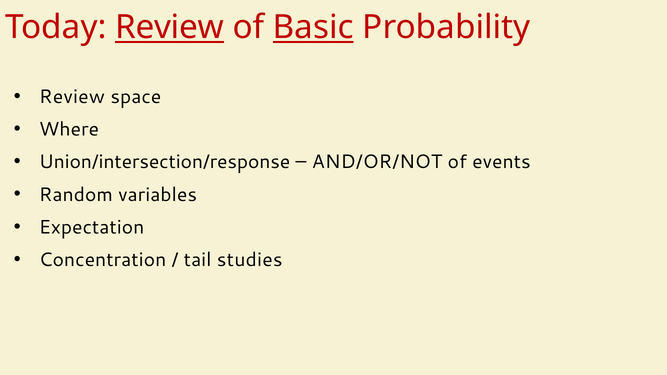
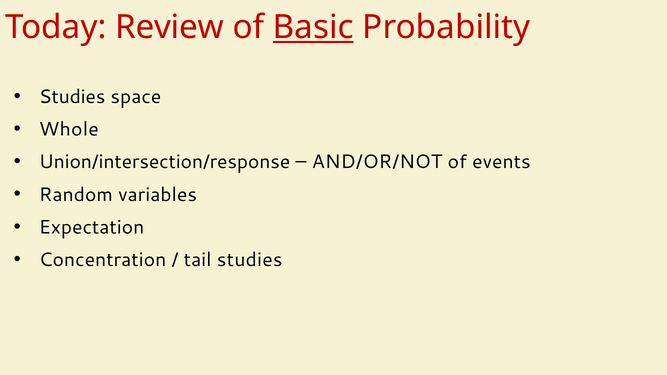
Review underline: present -> none (170, 27)
Review: Review -> Studies (72, 97)
Where: Where -> Whole (69, 130)
